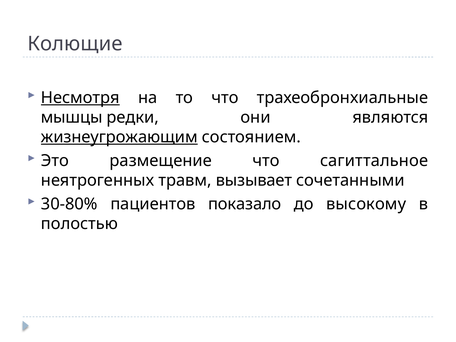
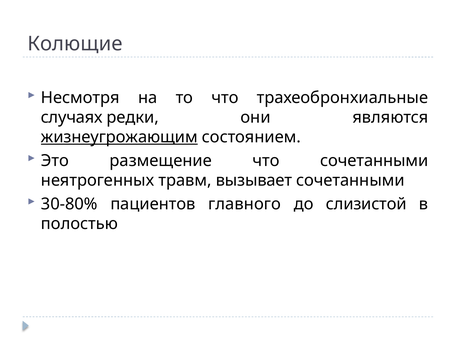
Несмотря underline: present -> none (80, 98)
мышцы: мышцы -> случаях (72, 117)
что сагиттальное: сагиттальное -> сочетанными (374, 161)
показало: показало -> главного (245, 204)
высокому: высокому -> слизистой (366, 204)
